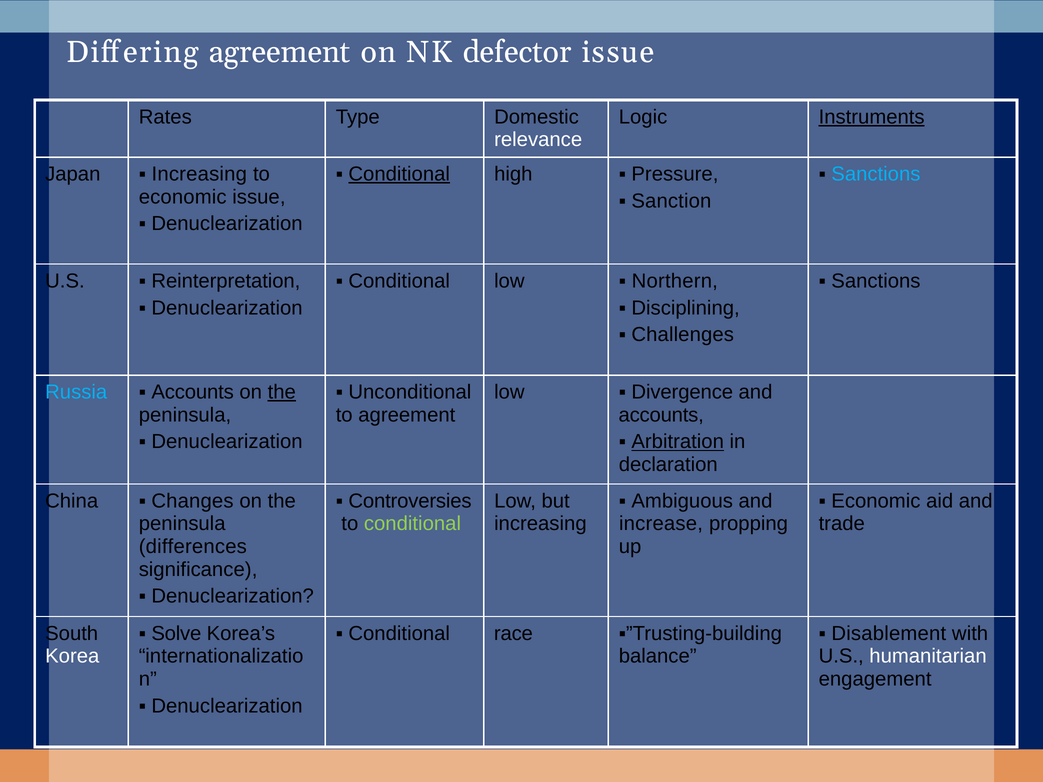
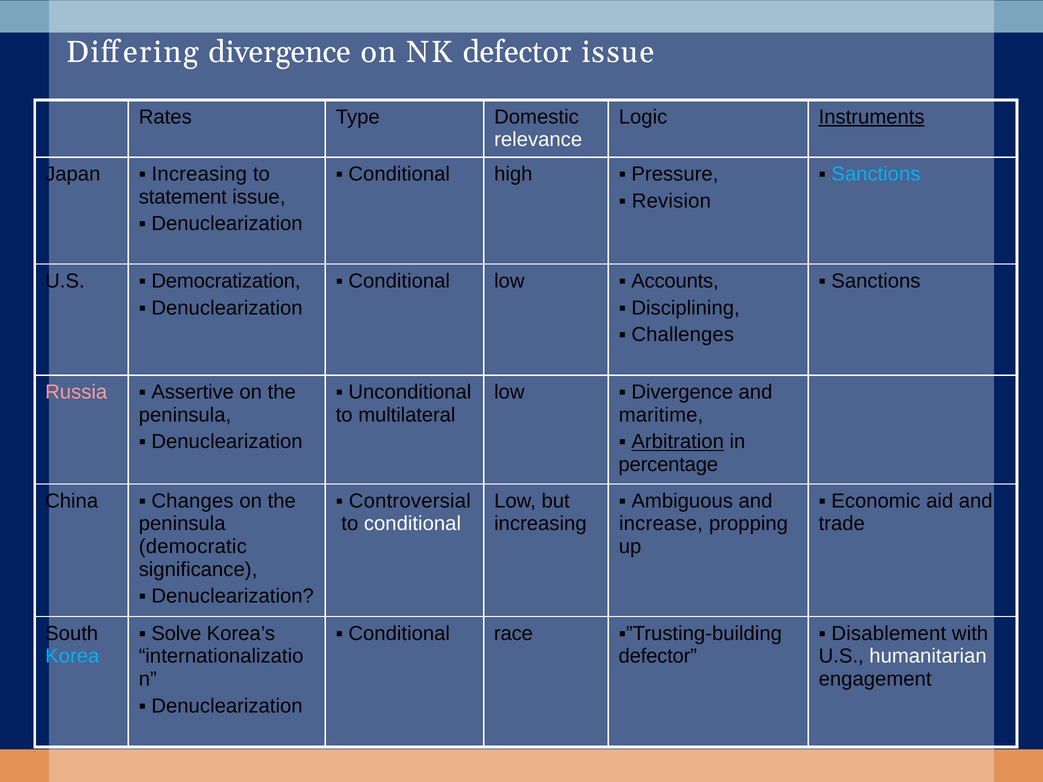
Differing agreement: agreement -> divergence (280, 52)
Conditional underline: present -> none (399, 174)
economic: economic -> statement (183, 197)
Sanction: Sanction -> Revision (671, 201)
Reinterpretation: Reinterpretation -> Democratization (226, 281)
Northern: Northern -> Accounts (675, 281)
Russia colour: light blue -> pink (76, 392)
Accounts: Accounts -> Assertive (193, 392)
the underline: present -> none (282, 392)
to agreement: agreement -> multilateral (407, 415)
accounts: accounts -> maritime (661, 415)
declaration: declaration -> percentage (668, 465)
Controversies: Controversies -> Controversial (410, 501)
conditional colour: light green -> white (412, 524)
differences: differences -> democratic (193, 547)
Korea colour: white -> light blue (72, 656)
balance: balance -> defector (658, 656)
